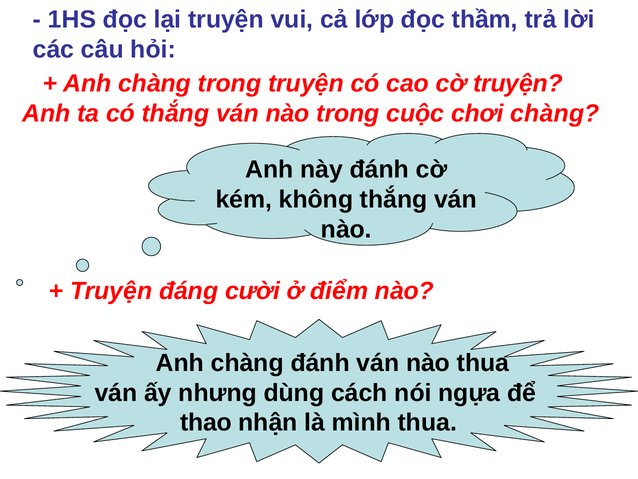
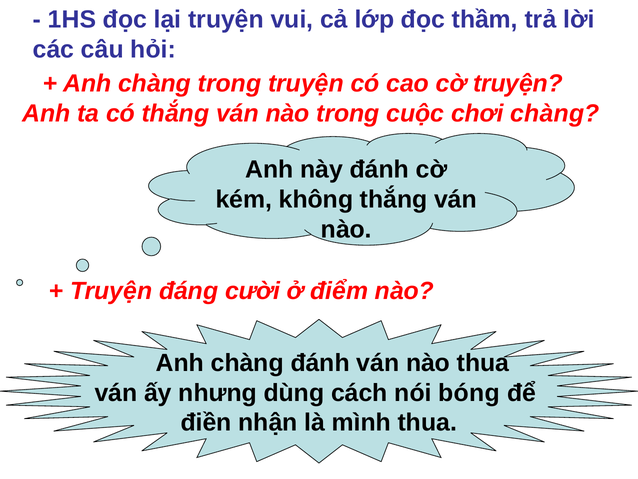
ngựa: ngựa -> bóng (469, 392)
thao: thao -> điền (206, 422)
